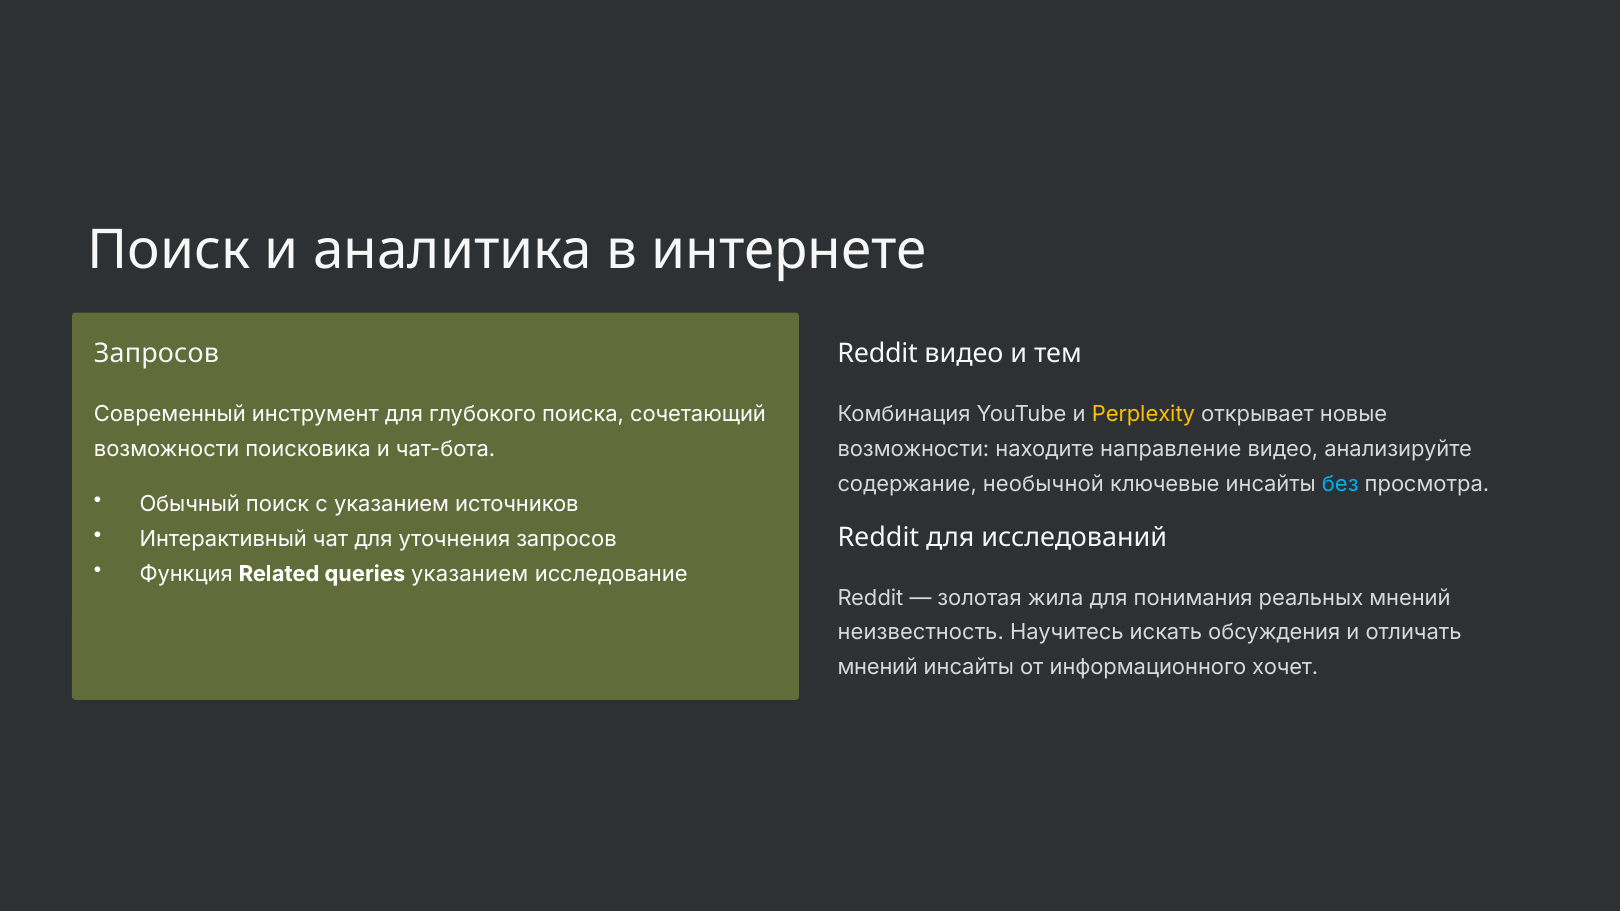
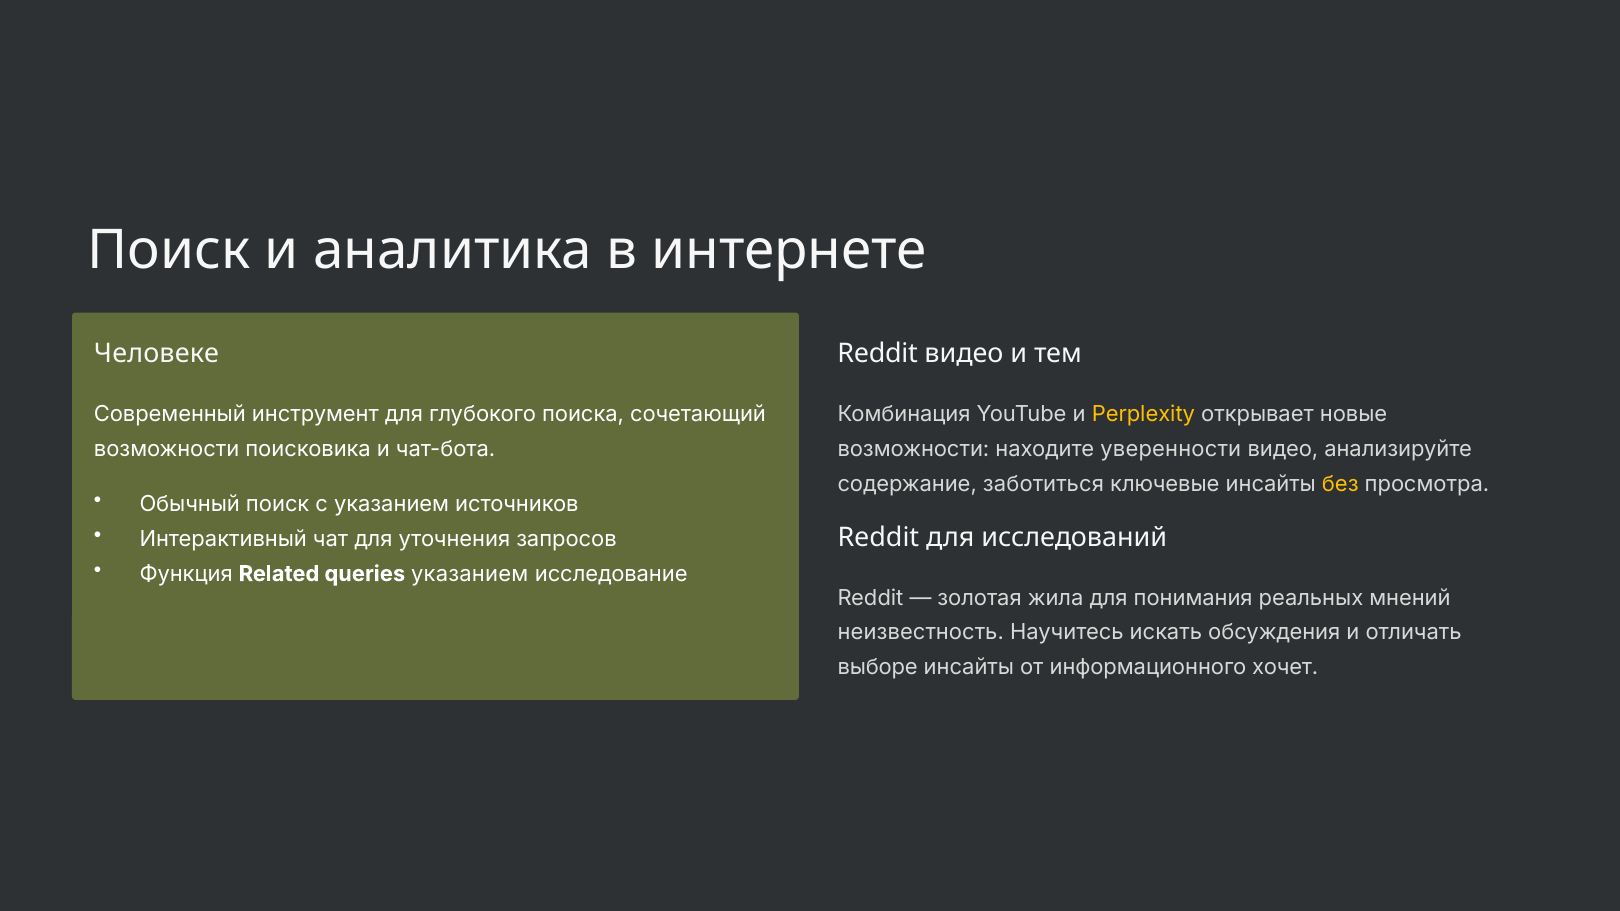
Запросов: Запросов -> Человеке (157, 354)
направление: направление -> уверенности (1171, 449)
необычной: необычной -> заботиться (1043, 484)
без colour: light blue -> yellow (1340, 484)
мнений: мнений -> выборе (878, 668)
